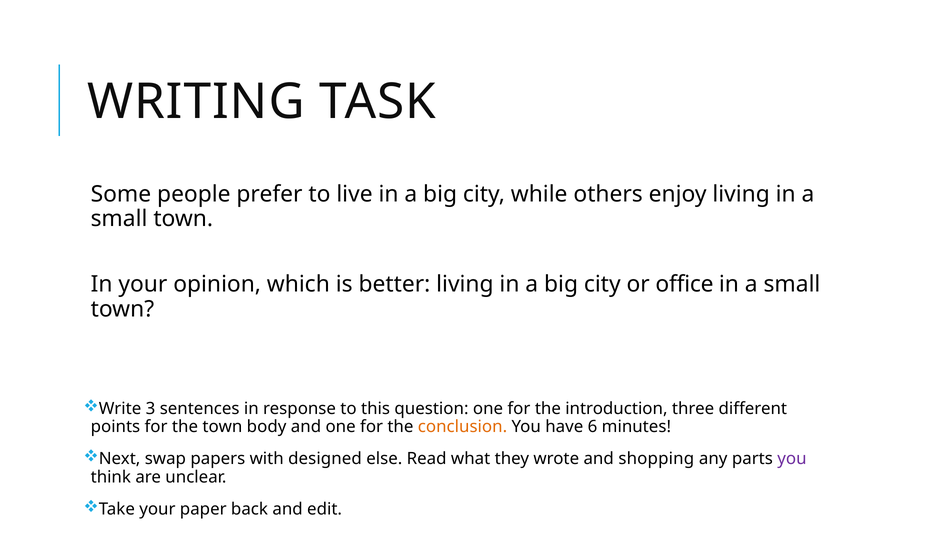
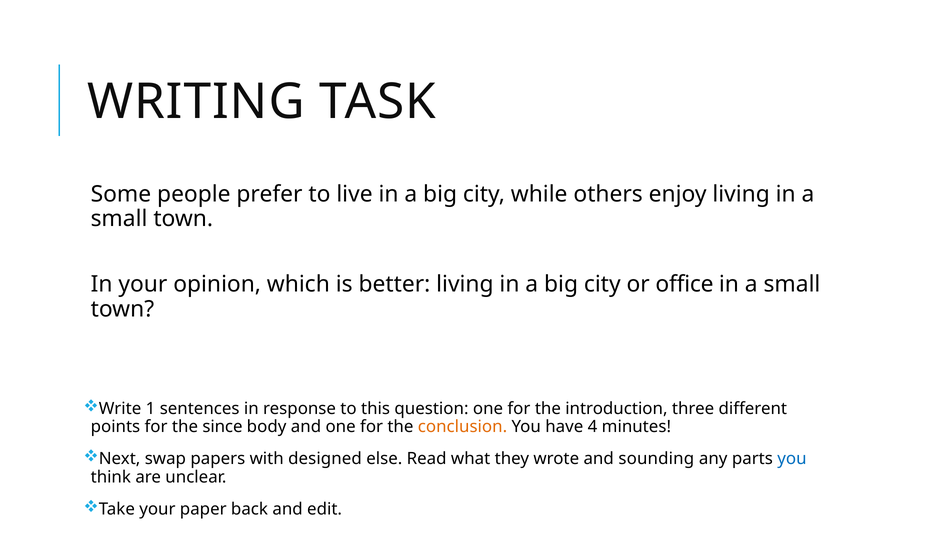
3: 3 -> 1 (151, 409)
the town: town -> since (222, 427)
6: 6 -> 4 (592, 427)
shopping: shopping -> sounding (656, 459)
you colour: purple -> blue (792, 459)
